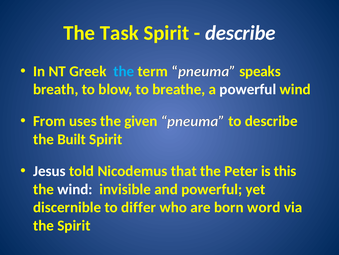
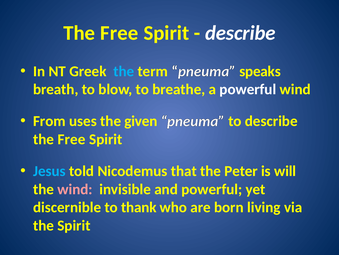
Task: Task -> Free (119, 33)
Built: Built -> Free (71, 139)
Jesus colour: white -> light blue (49, 171)
this: this -> will (285, 171)
wind colour: white -> pink (75, 189)
differ: differ -> thank (139, 207)
word: word -> living (264, 207)
